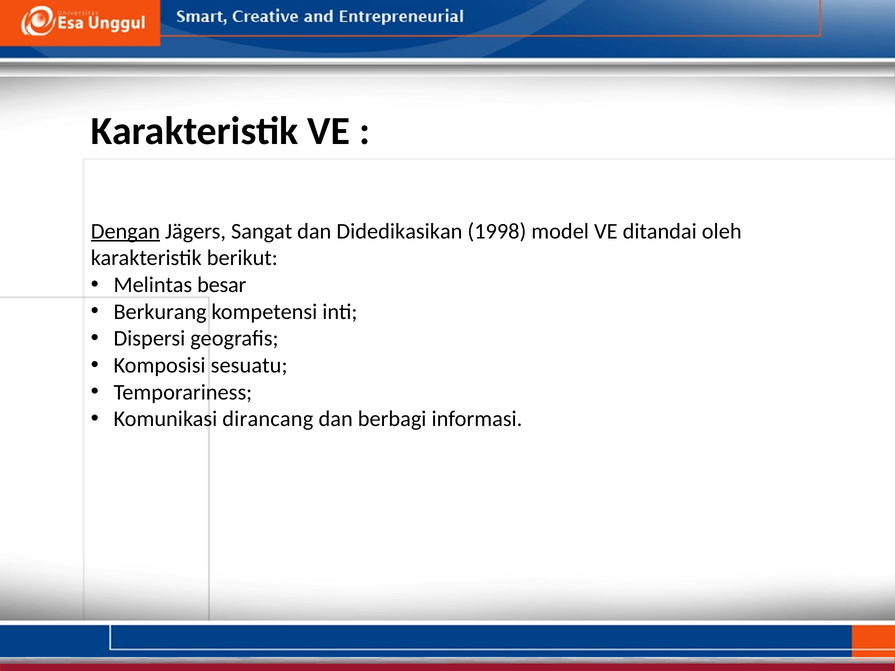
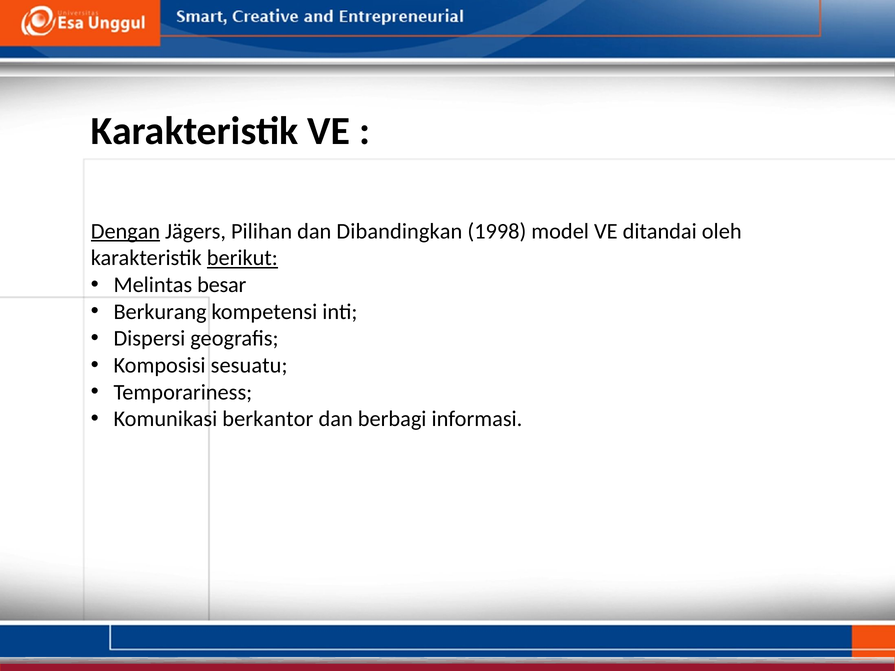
Sangat: Sangat -> Pilihan (262, 231)
Didedikasikan: Didedikasikan -> Dibandingkan (399, 231)
berikut underline: none -> present (242, 258)
dirancang: dirancang -> berkantor (268, 419)
